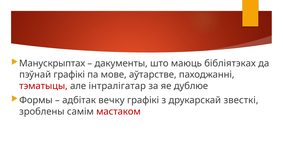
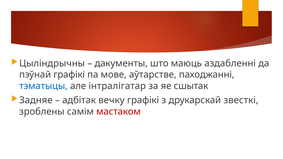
Манускрыптах: Манускрыптах -> Цыліндрычны (52, 63)
бібліятэках: бібліятэках -> аздабленні (230, 63)
тэматыцы colour: red -> blue (43, 86)
дублюе: дублюе -> сшытак (191, 86)
Формы: Формы -> Задняе (36, 100)
